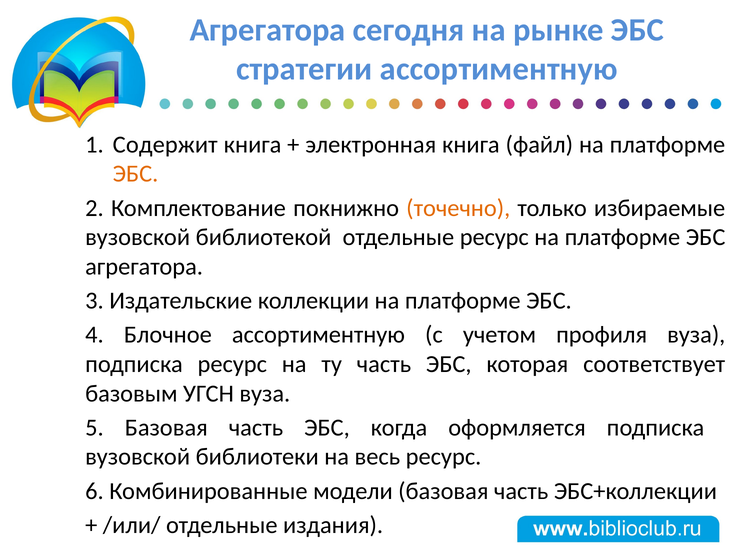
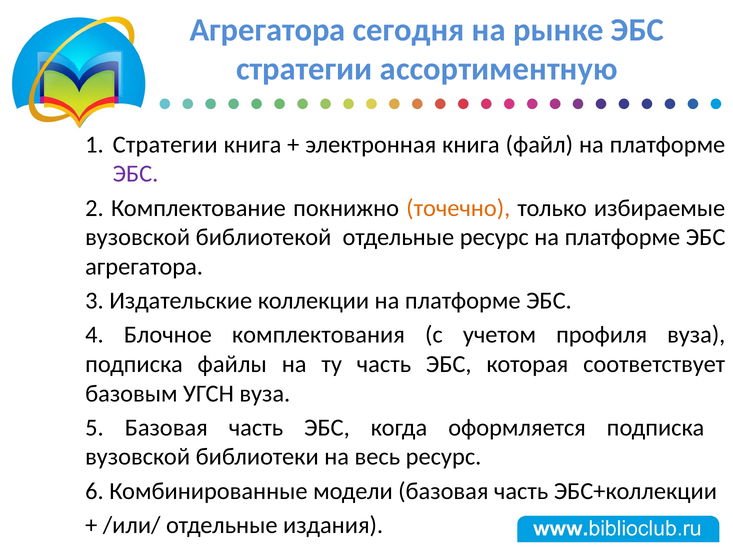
Содержит: Содержит -> Стратегии (165, 145)
ЭБС colour: orange -> purple (136, 174)
Блочное ассортиментную: ассортиментную -> комплектования (318, 335)
подписка ресурс: ресурс -> файлы (232, 365)
